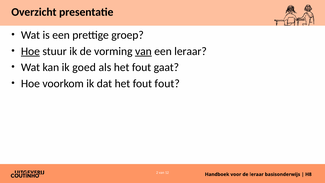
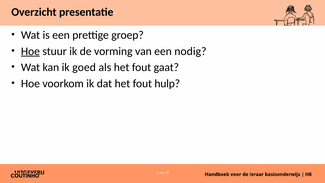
van underline: present -> none (143, 51)
een leraar: leraar -> nodig (190, 51)
fout fout: fout -> hulp (167, 83)
